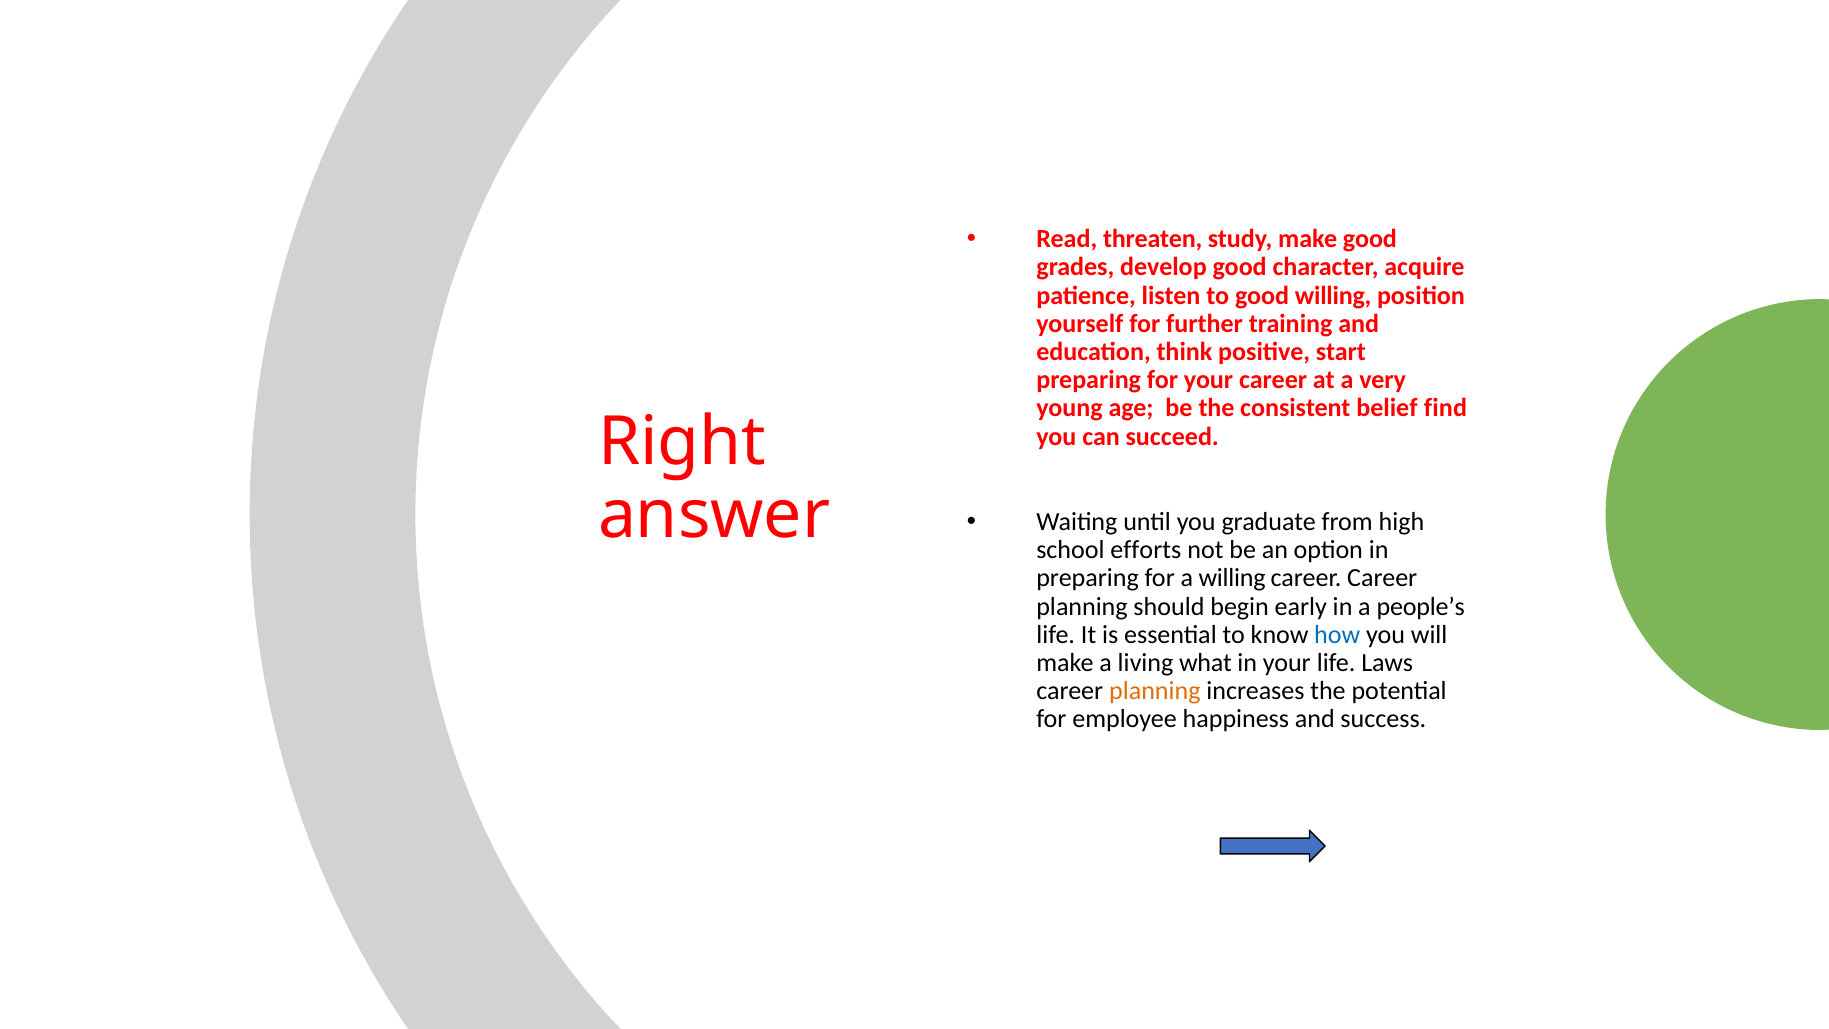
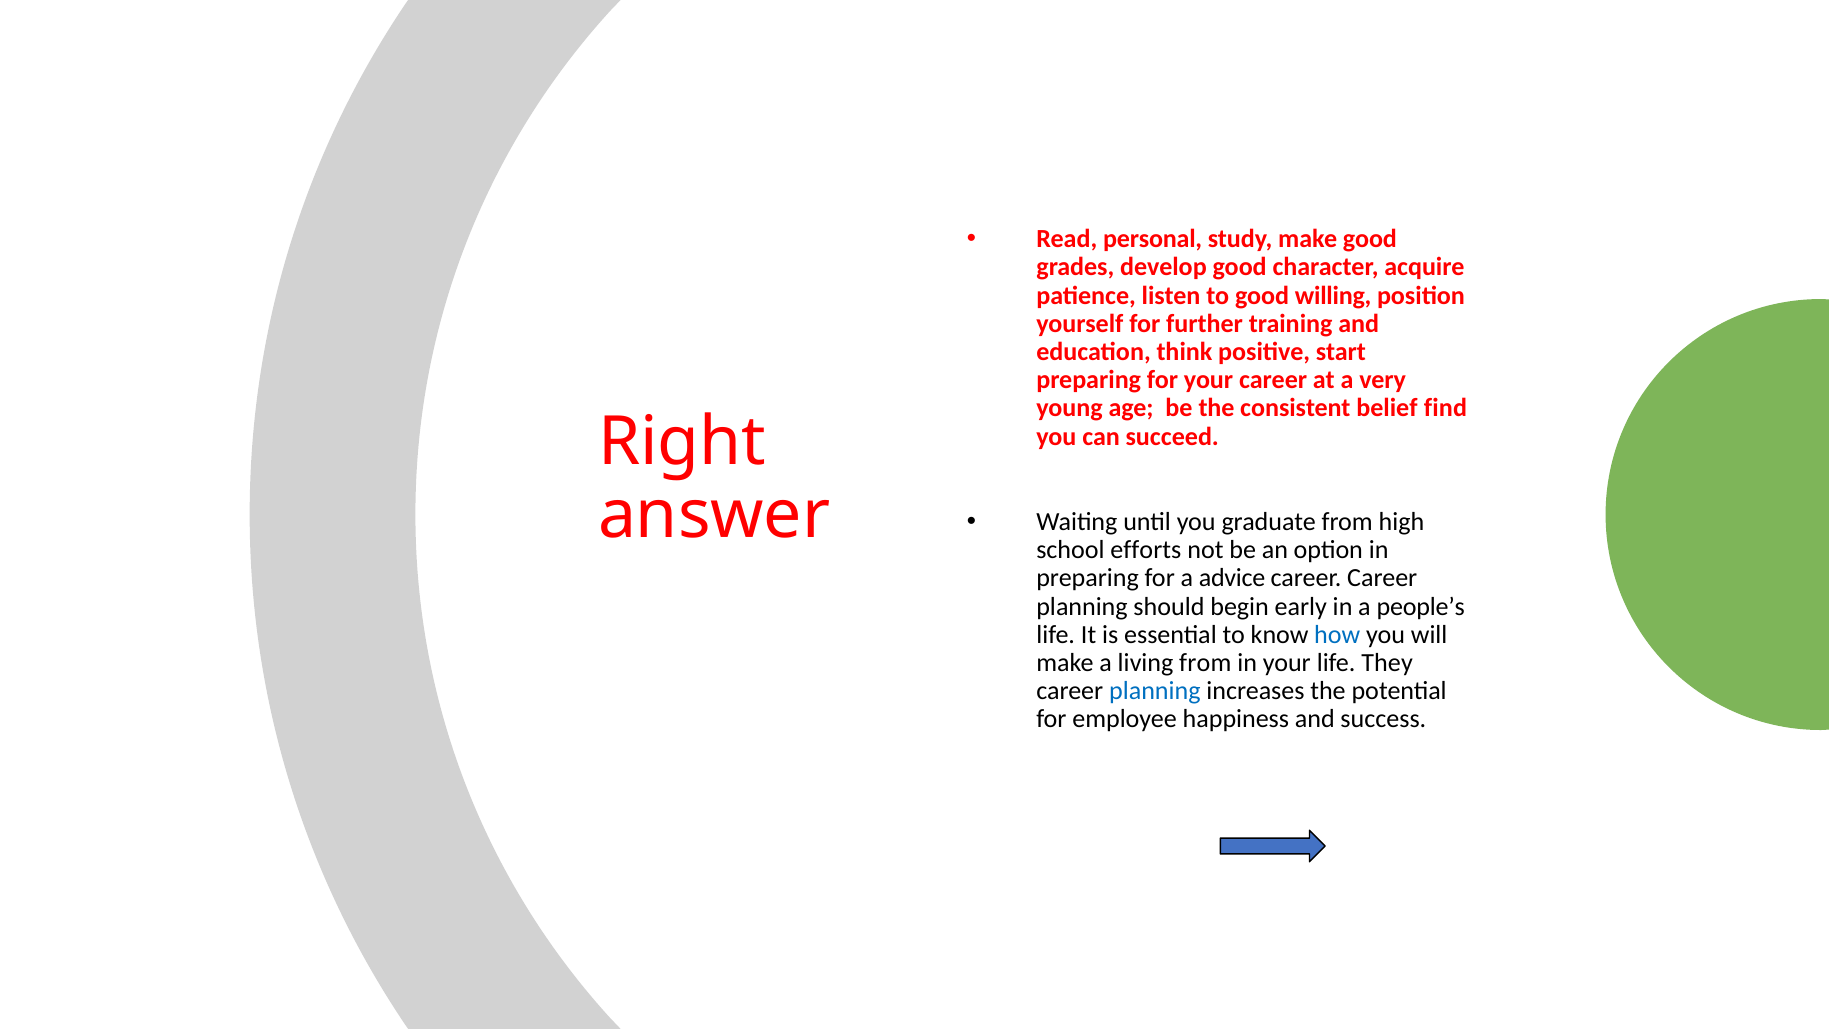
threaten: threaten -> personal (1153, 239)
a willing: willing -> advice (1232, 578)
living what: what -> from (1205, 663)
Laws: Laws -> They (1387, 663)
planning colour: orange -> blue (1155, 691)
